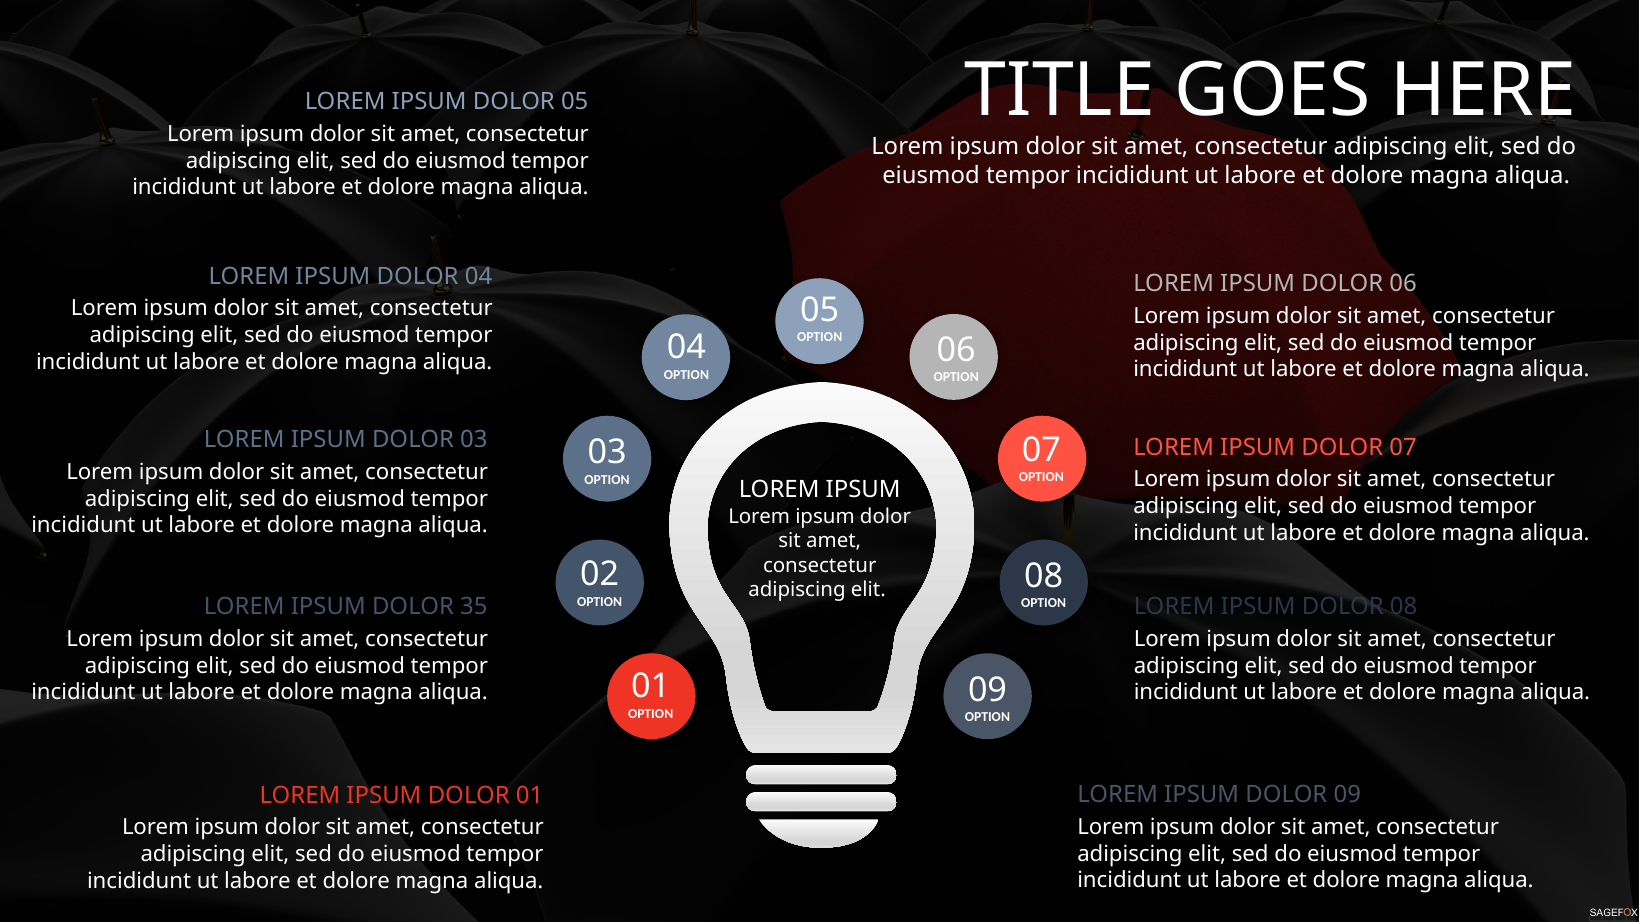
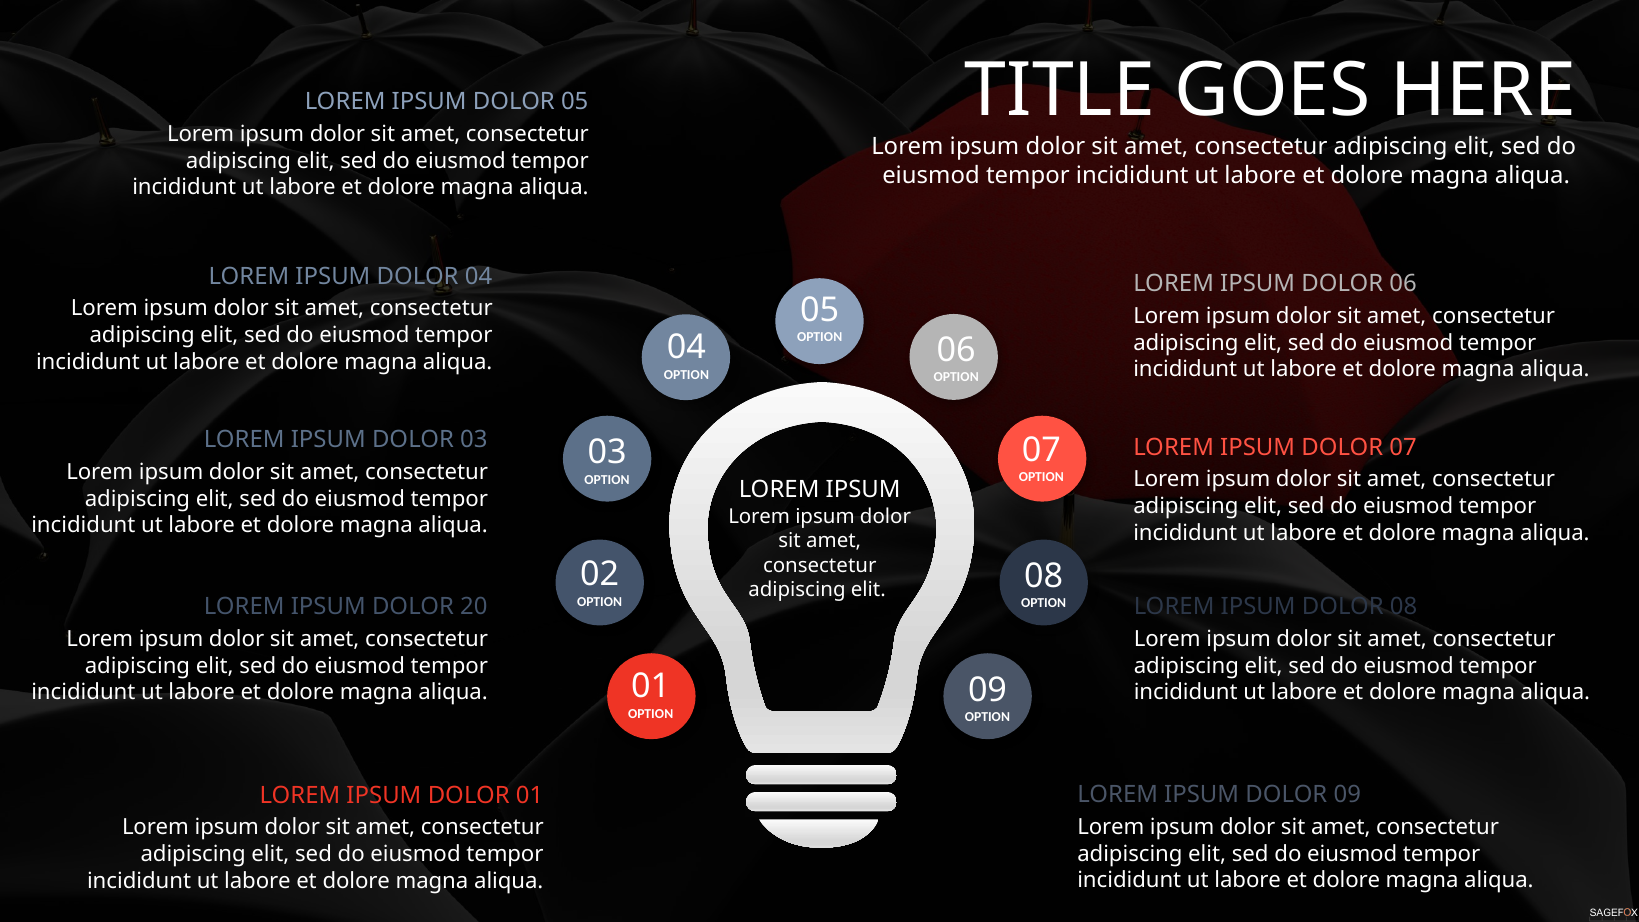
35: 35 -> 20 (474, 607)
